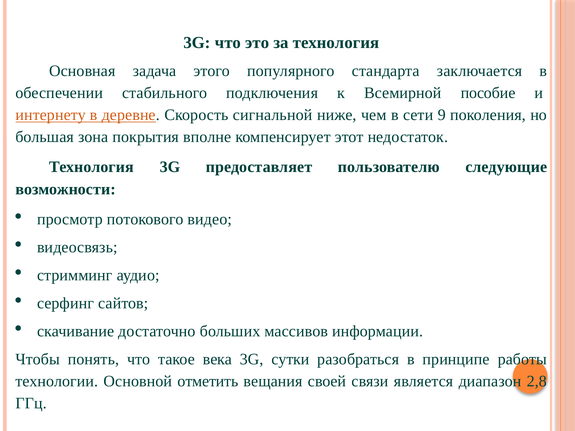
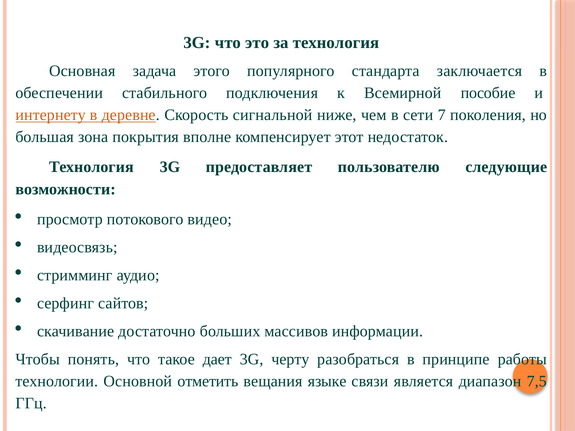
9: 9 -> 7 (442, 115)
века: века -> дает (217, 359)
сутки: сутки -> черту (291, 359)
своей: своей -> языке (327, 382)
2,8: 2,8 -> 7,5 (537, 382)
